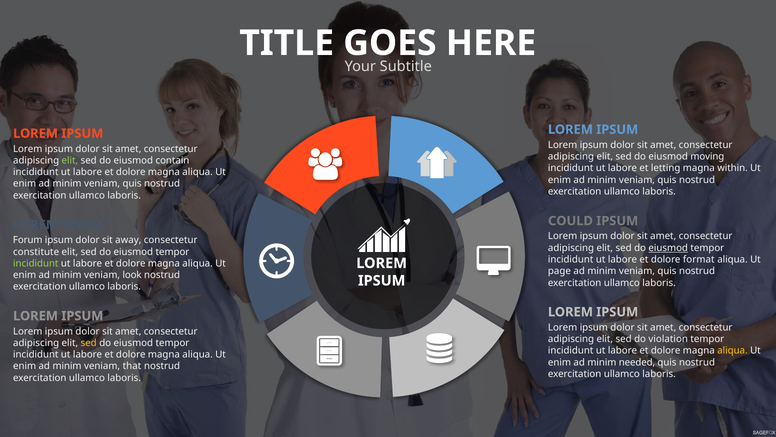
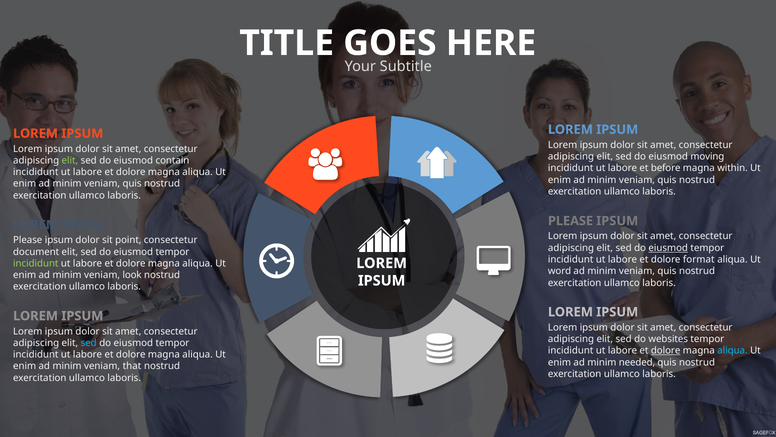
letting: letting -> before (666, 168)
COULD: COULD -> PLEASE (571, 221)
Forum: Forum -> Please (28, 240)
away: away -> point (128, 240)
constitute: constitute -> document (36, 252)
page: page -> word (560, 271)
violation: violation -> websites (668, 339)
sed colour: yellow -> light blue (89, 343)
dolore underline: none -> present (666, 350)
aliqua colour: yellow -> light blue (732, 350)
